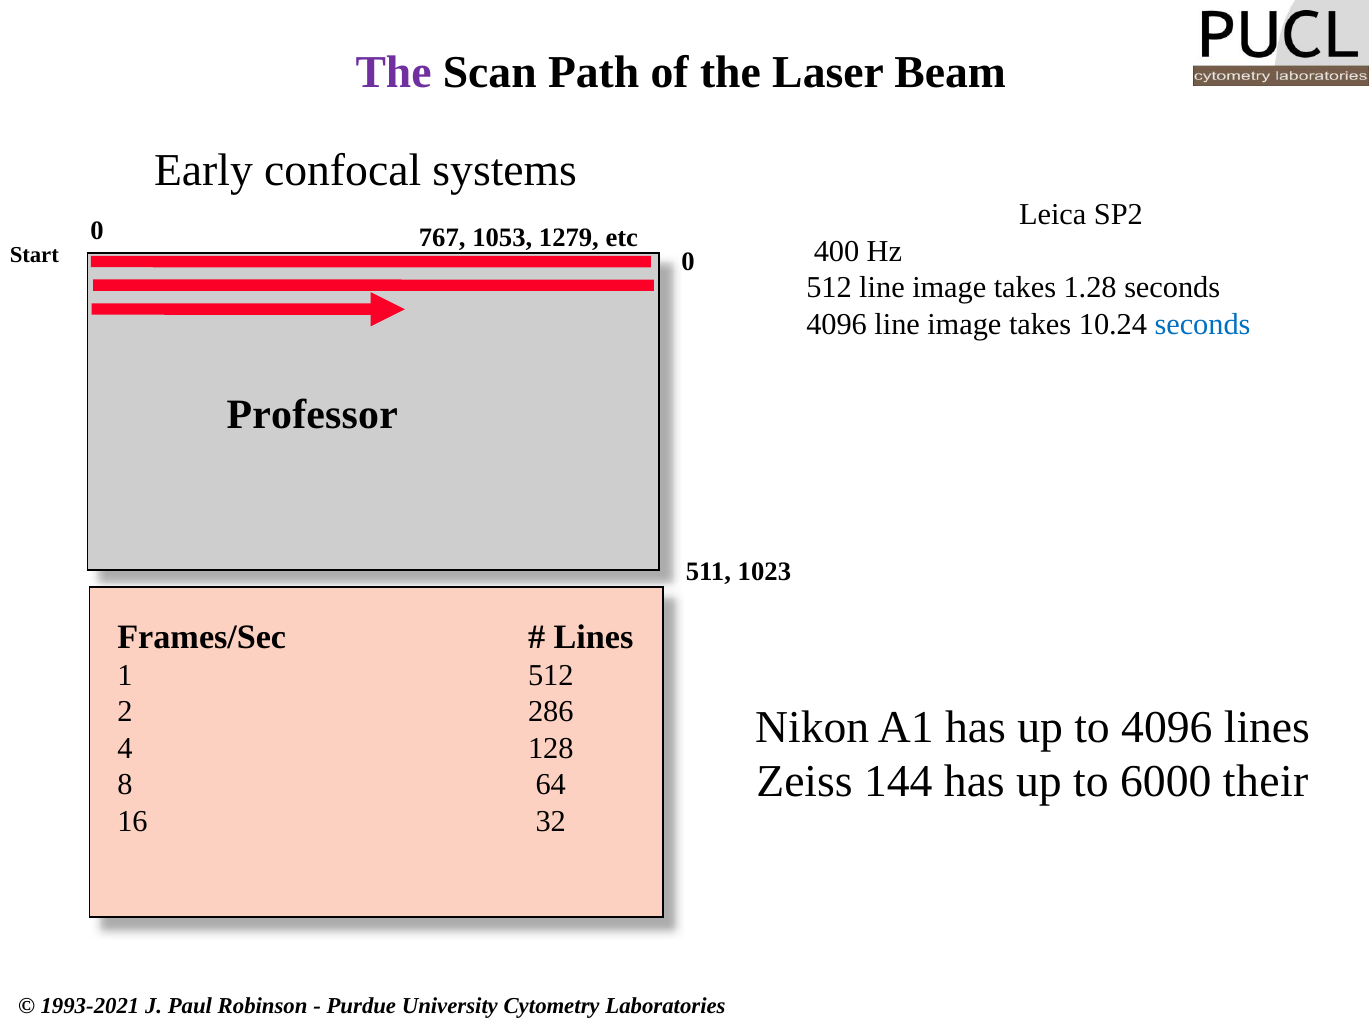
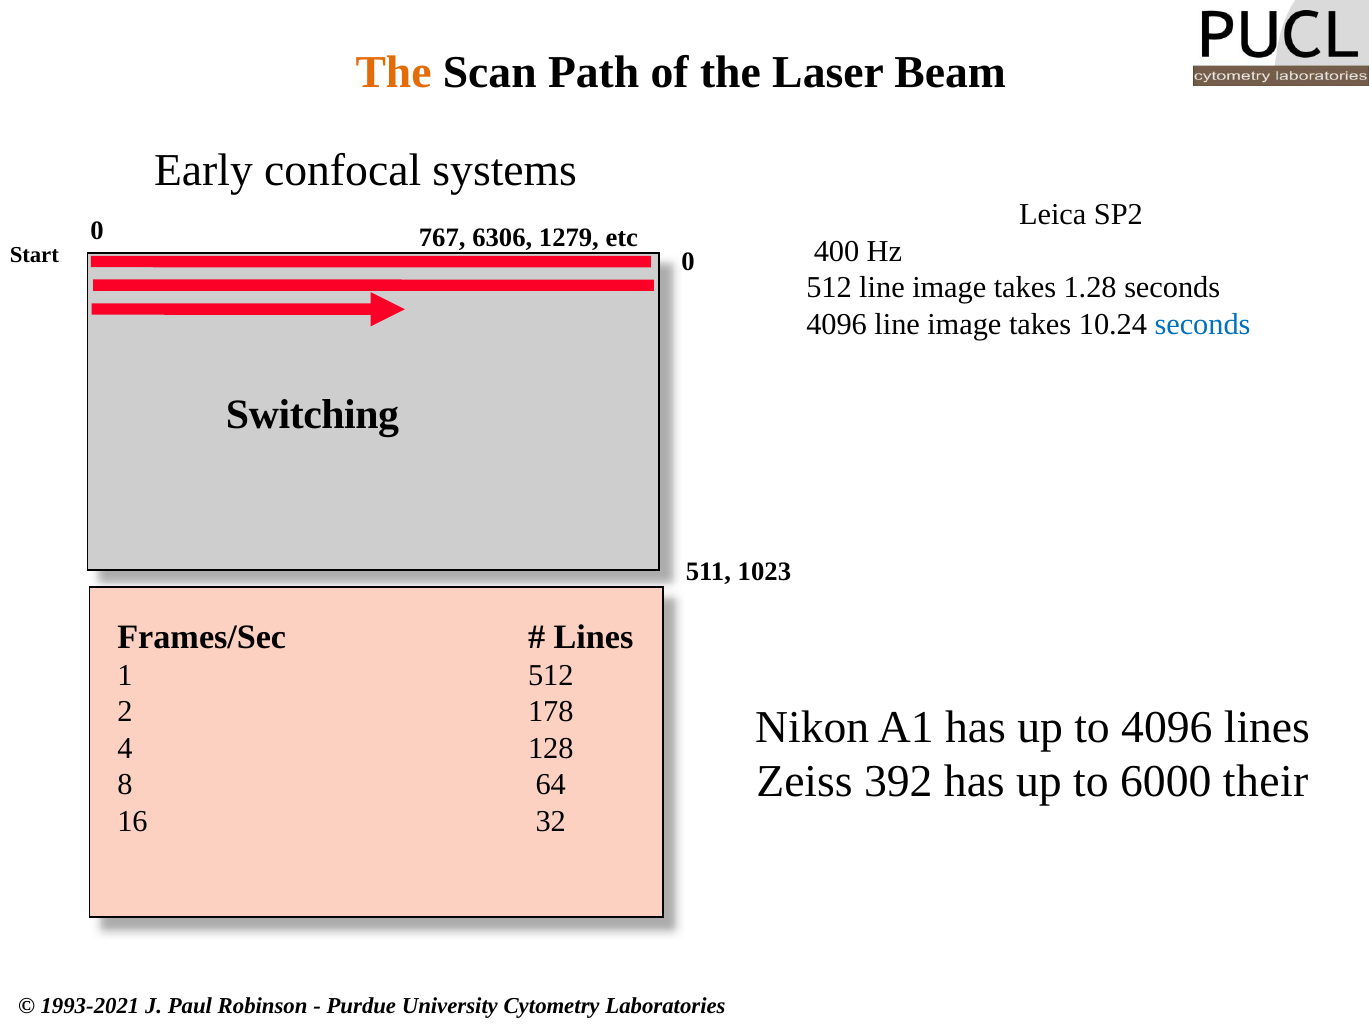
The colour: purple -> orange (394, 72)
1053: 1053 -> 6306 (502, 238)
Professor: Professor -> Switching (313, 415)
286: 286 -> 178 (551, 712)
144: 144 -> 392 (898, 782)
